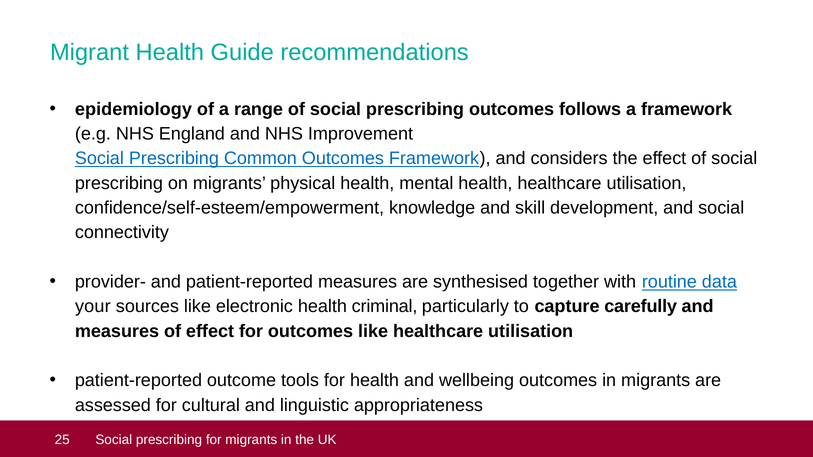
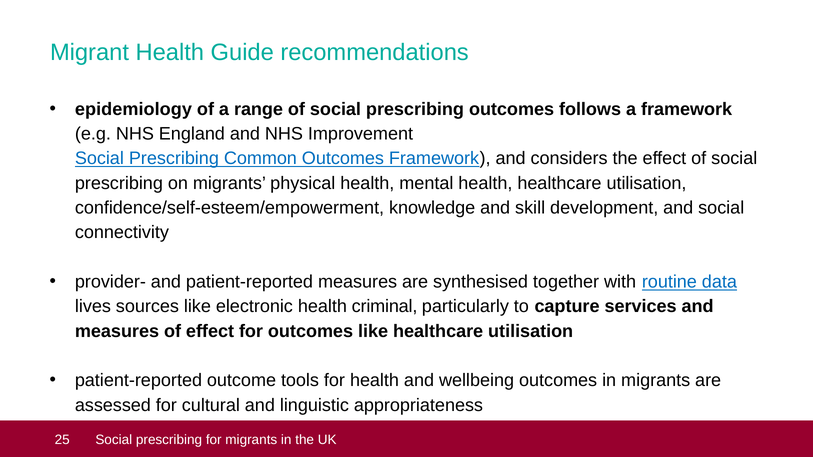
your: your -> lives (93, 307)
carefully: carefully -> services (641, 307)
